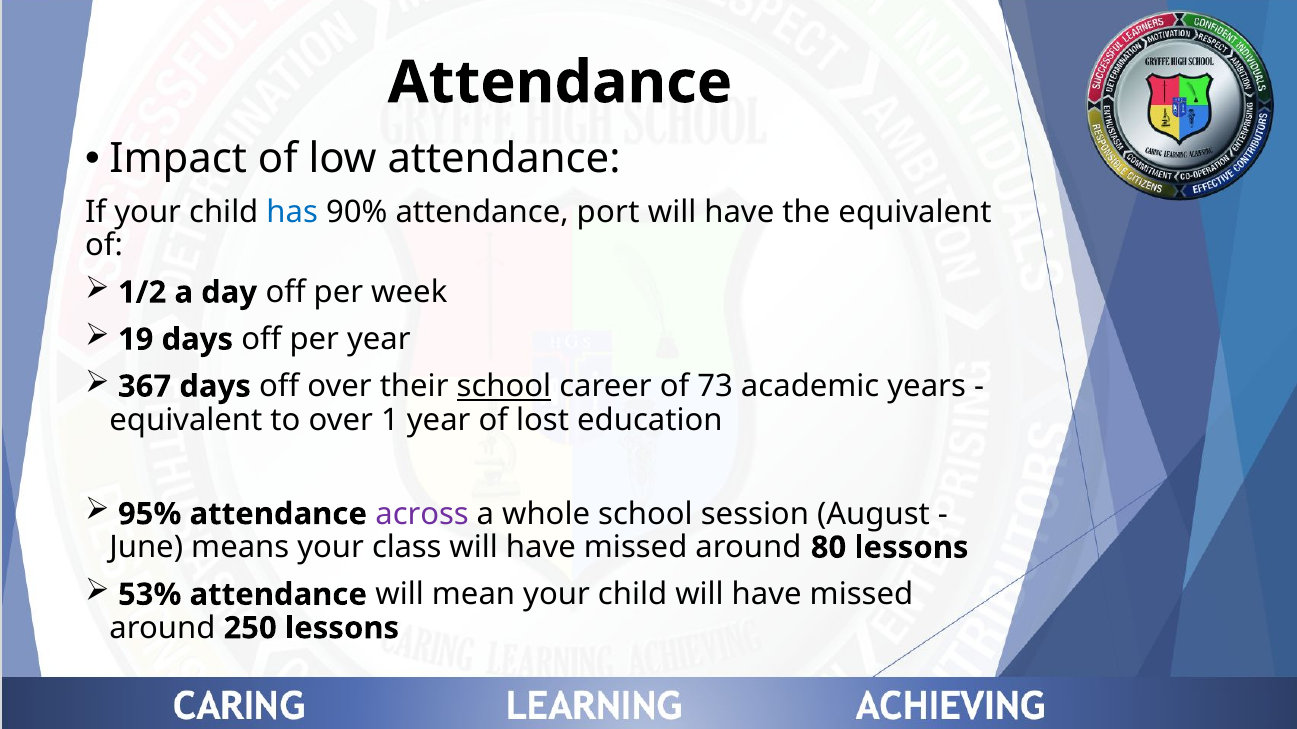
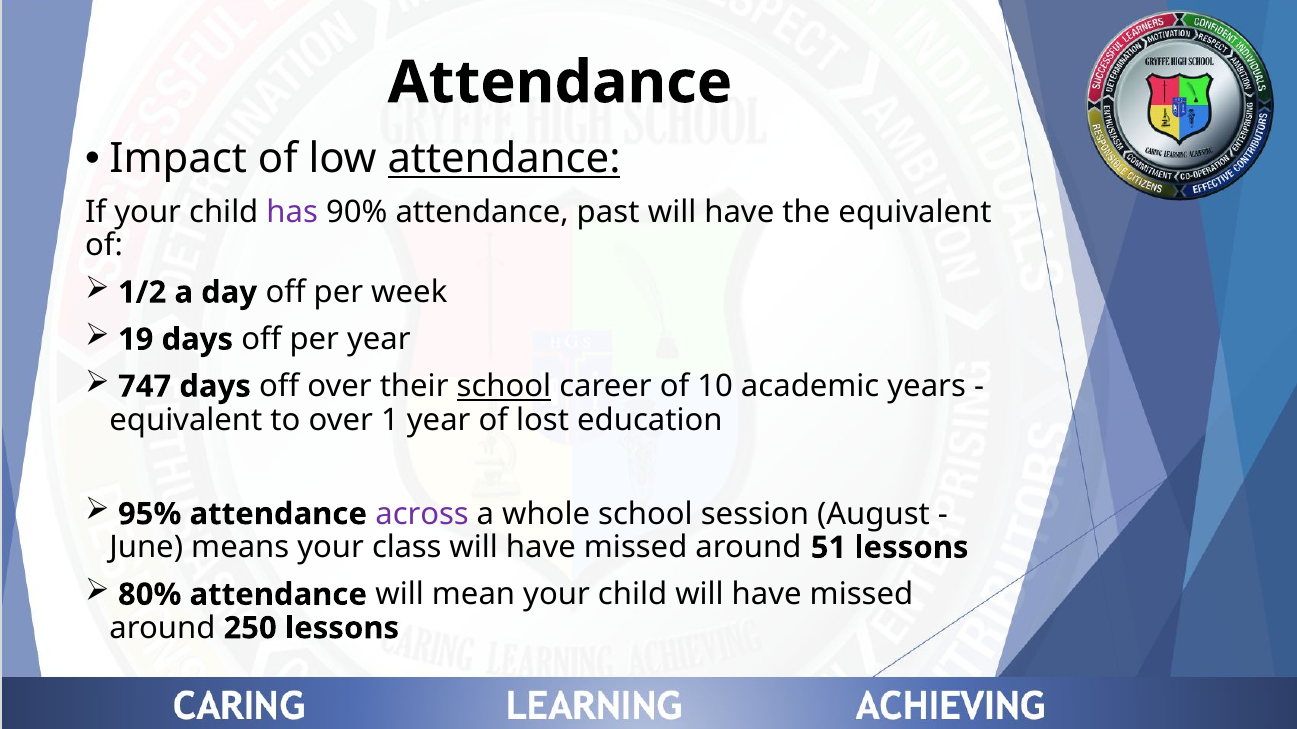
attendance underline: none -> present (504, 159)
has colour: blue -> purple (292, 212)
port: port -> past (608, 212)
367: 367 -> 747 (145, 387)
73: 73 -> 10 (715, 387)
80: 80 -> 51 (829, 548)
53%: 53% -> 80% (150, 595)
